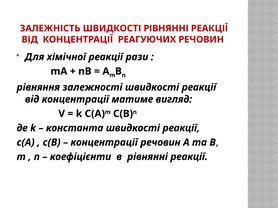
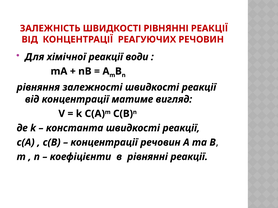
рази: рази -> води (137, 57)
